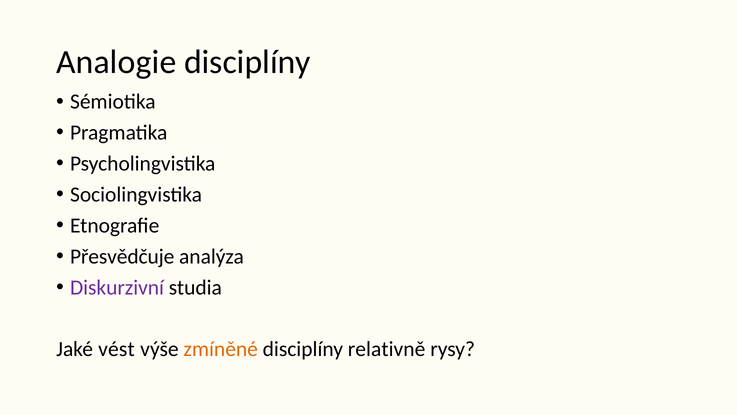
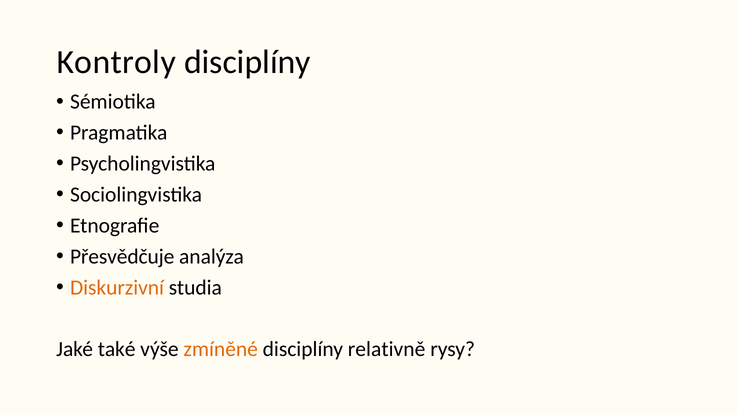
Analogie: Analogie -> Kontroly (116, 62)
Diskurzivní colour: purple -> orange (117, 287)
vést: vést -> také (117, 349)
